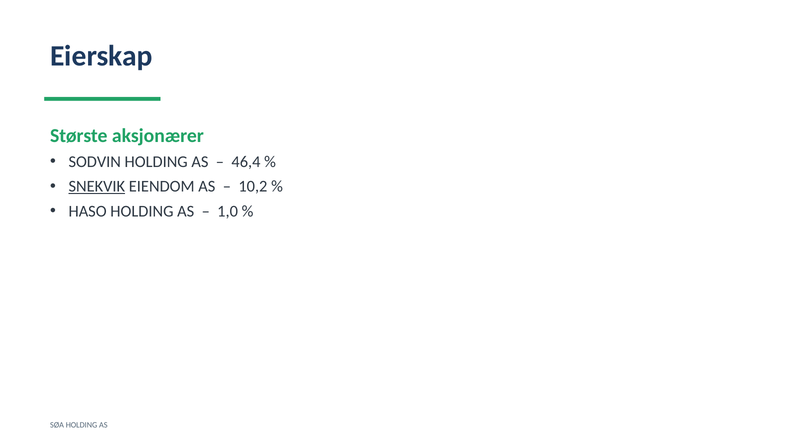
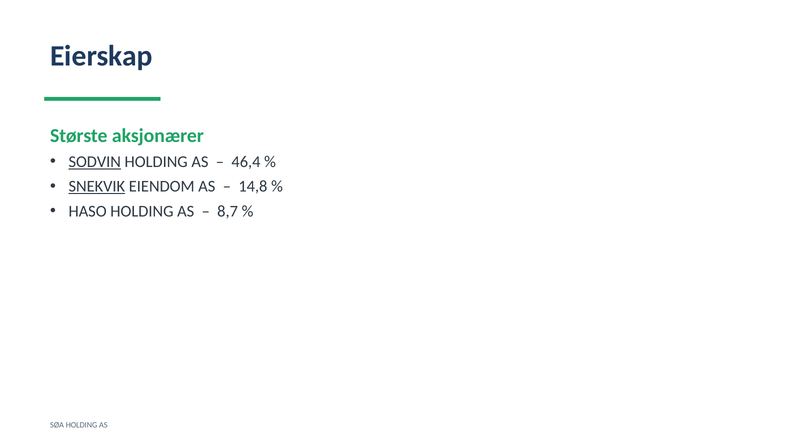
SODVIN underline: none -> present (95, 162)
10,2: 10,2 -> 14,8 (253, 186)
1,0: 1,0 -> 8,7 (228, 211)
